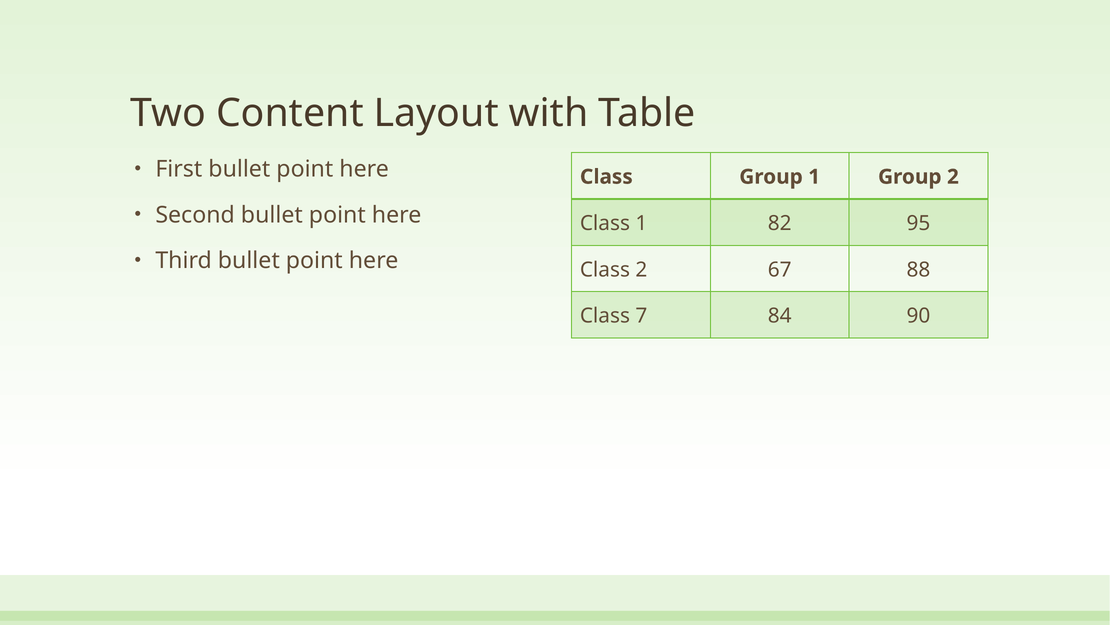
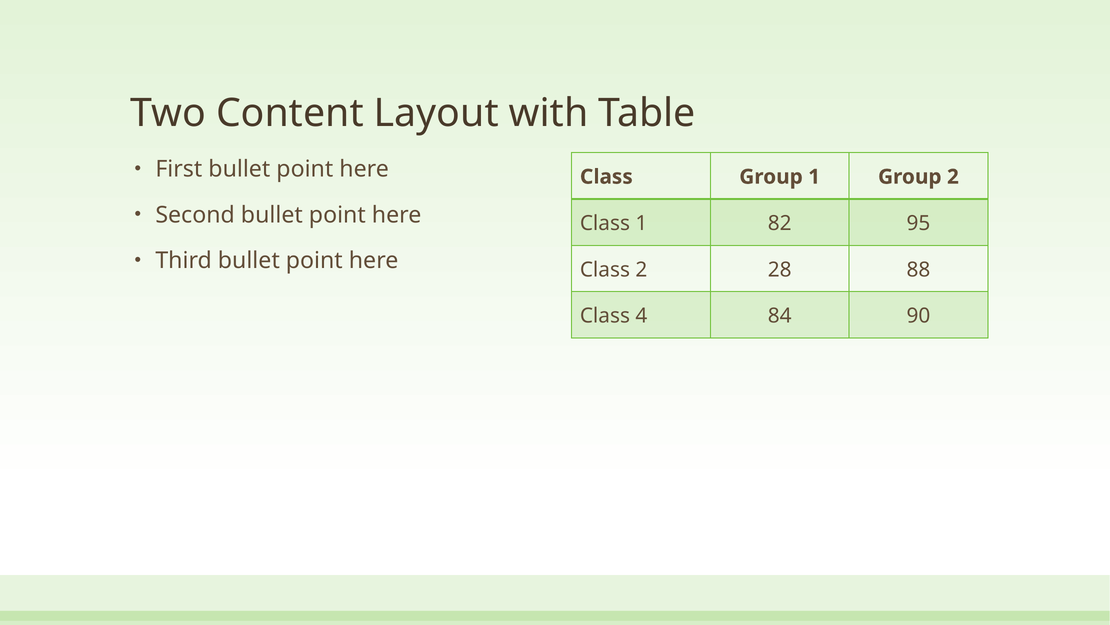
67: 67 -> 28 (780, 269)
7: 7 -> 4 (641, 316)
